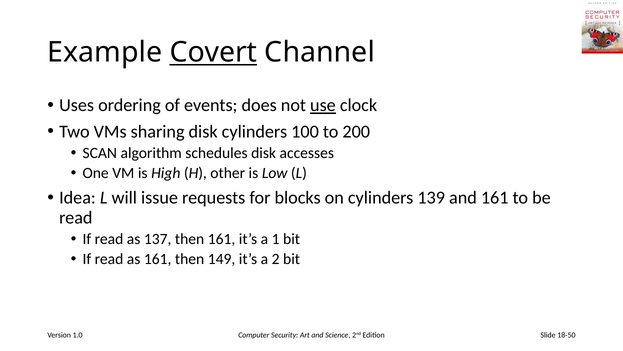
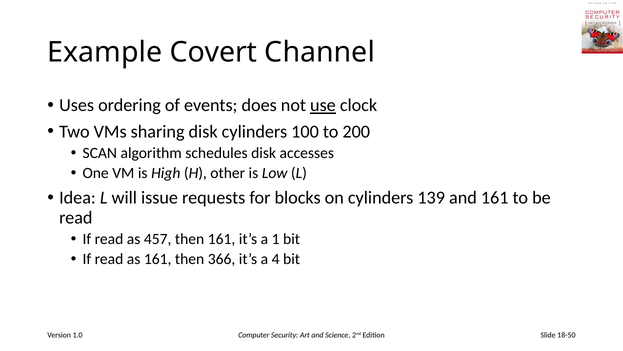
Covert underline: present -> none (213, 52)
137: 137 -> 457 (158, 239)
149: 149 -> 366 (222, 259)
2: 2 -> 4 (276, 259)
